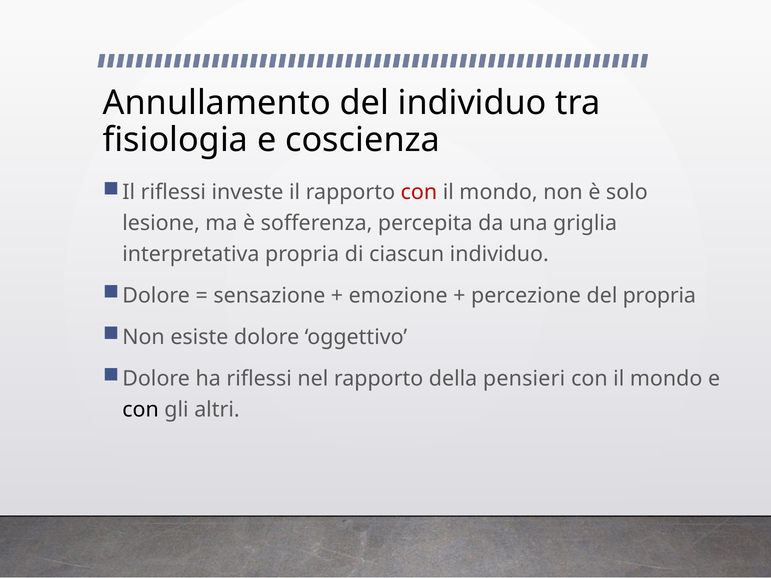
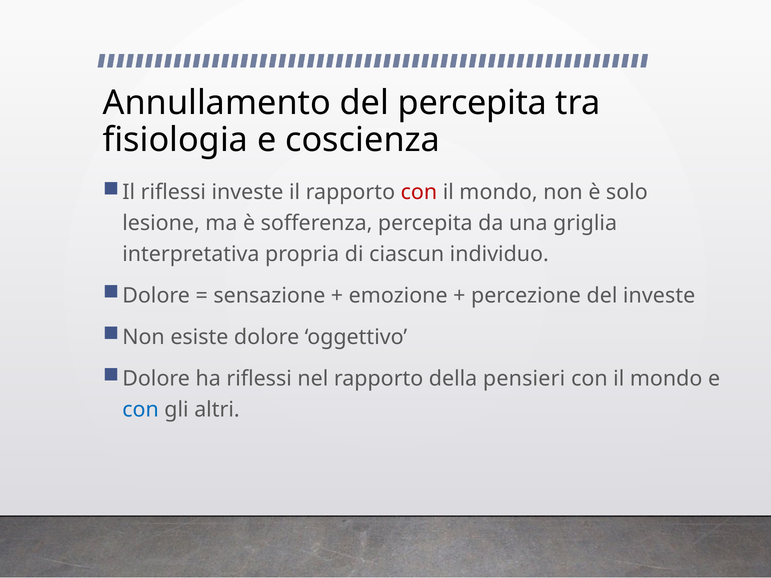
del individuo: individuo -> percepita (472, 103)
del propria: propria -> investe (659, 296)
con colour: black -> blue (141, 410)
